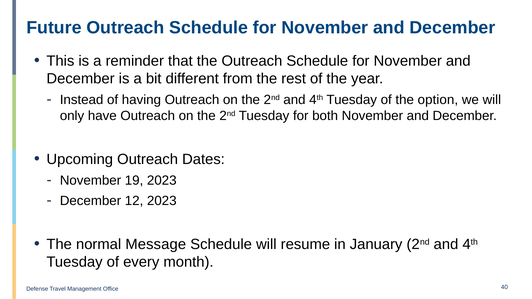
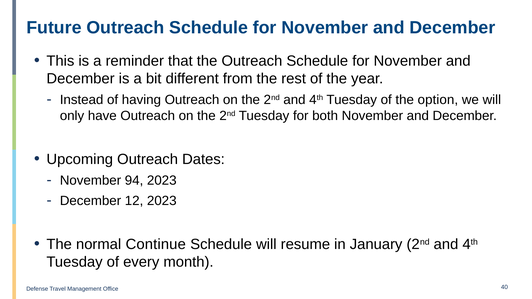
19: 19 -> 94 (134, 181)
Message: Message -> Continue (156, 245)
